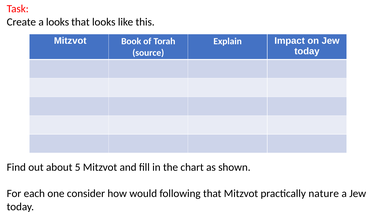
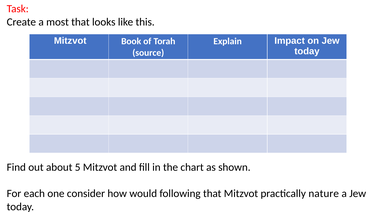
a looks: looks -> most (58, 22)
